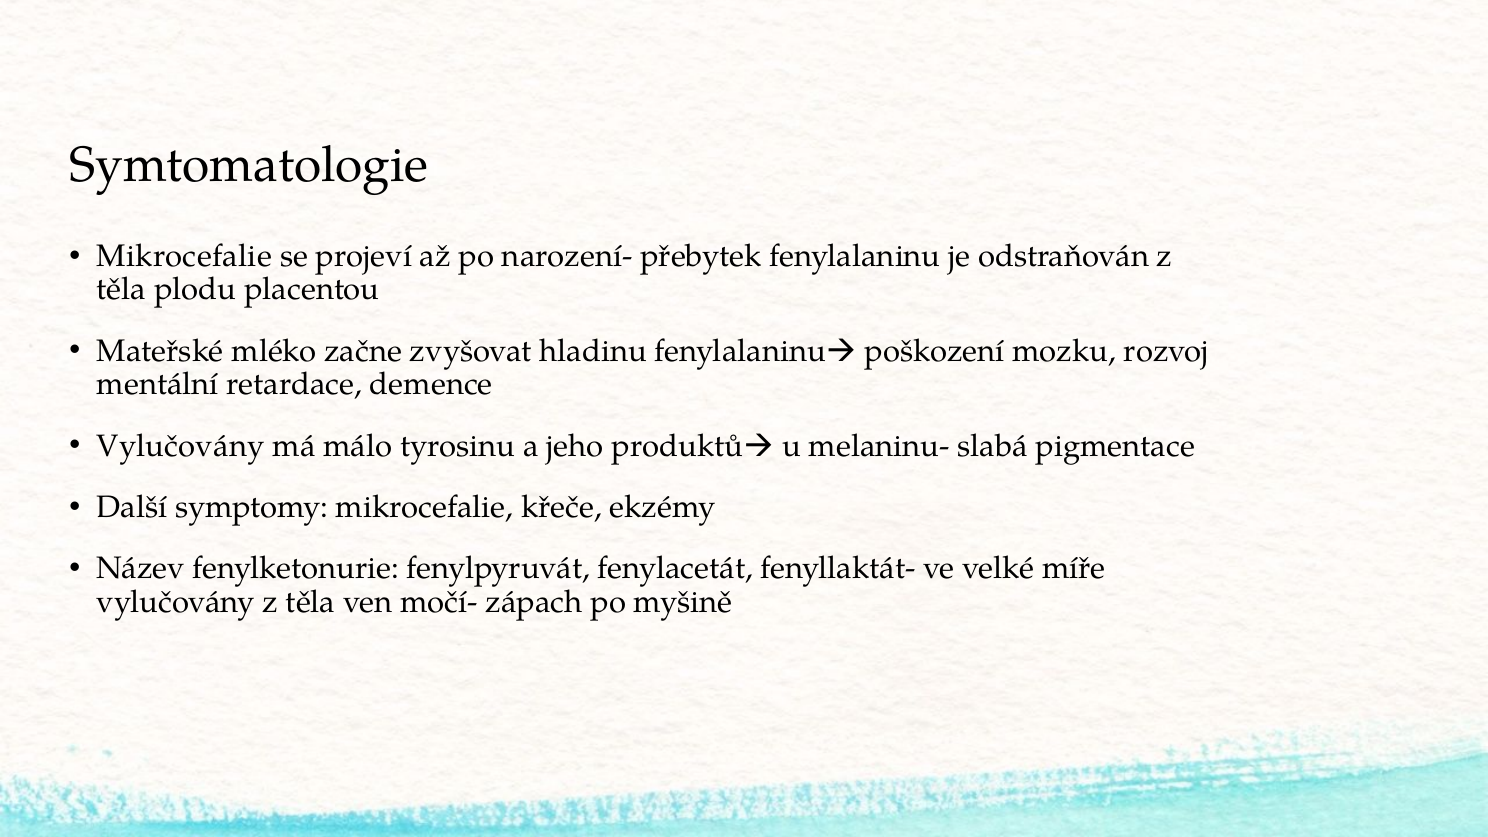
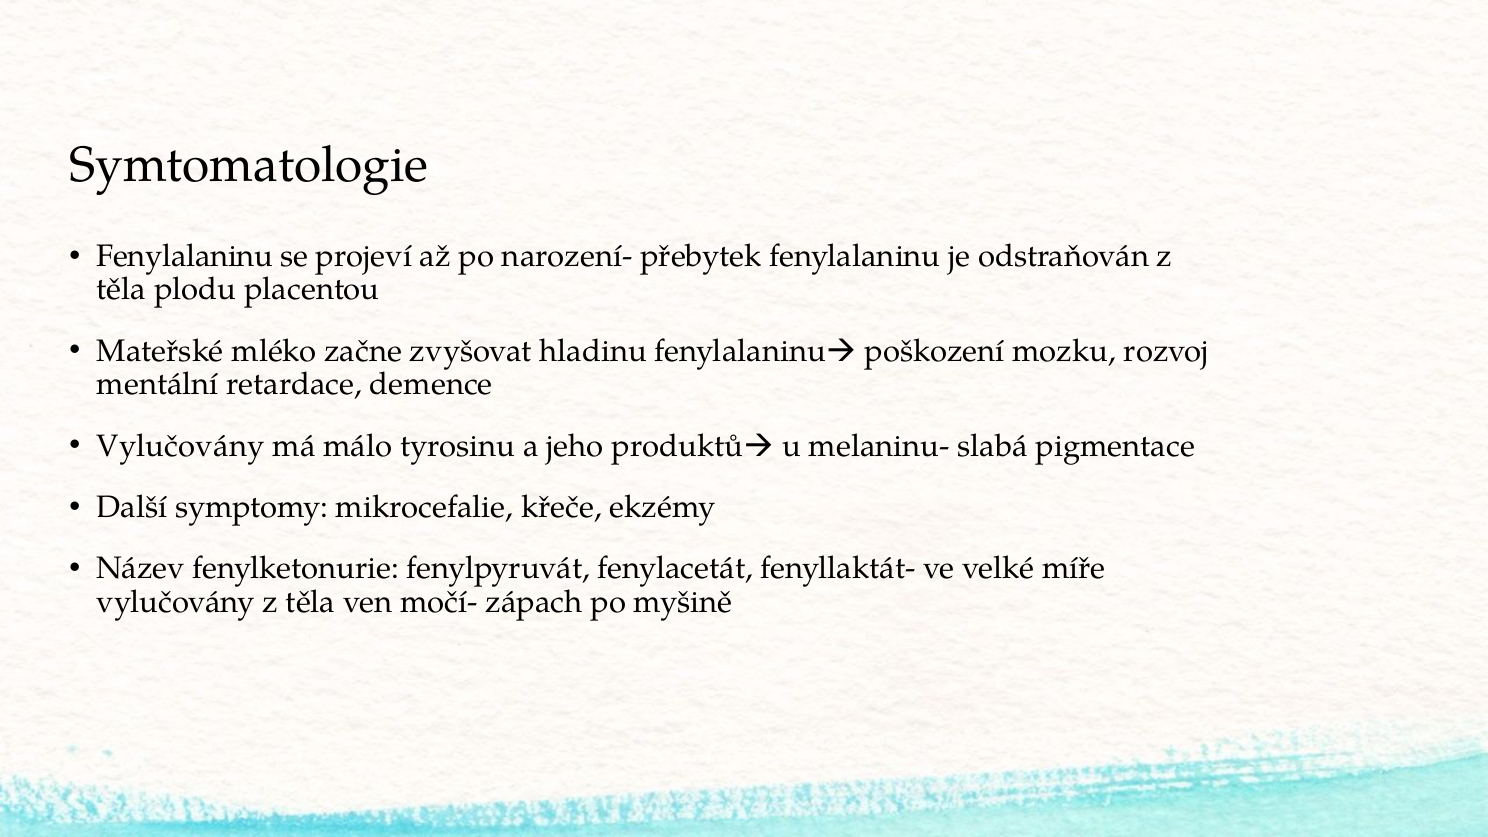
Mikrocefalie: Mikrocefalie -> Fenylalaninu (185, 256)
